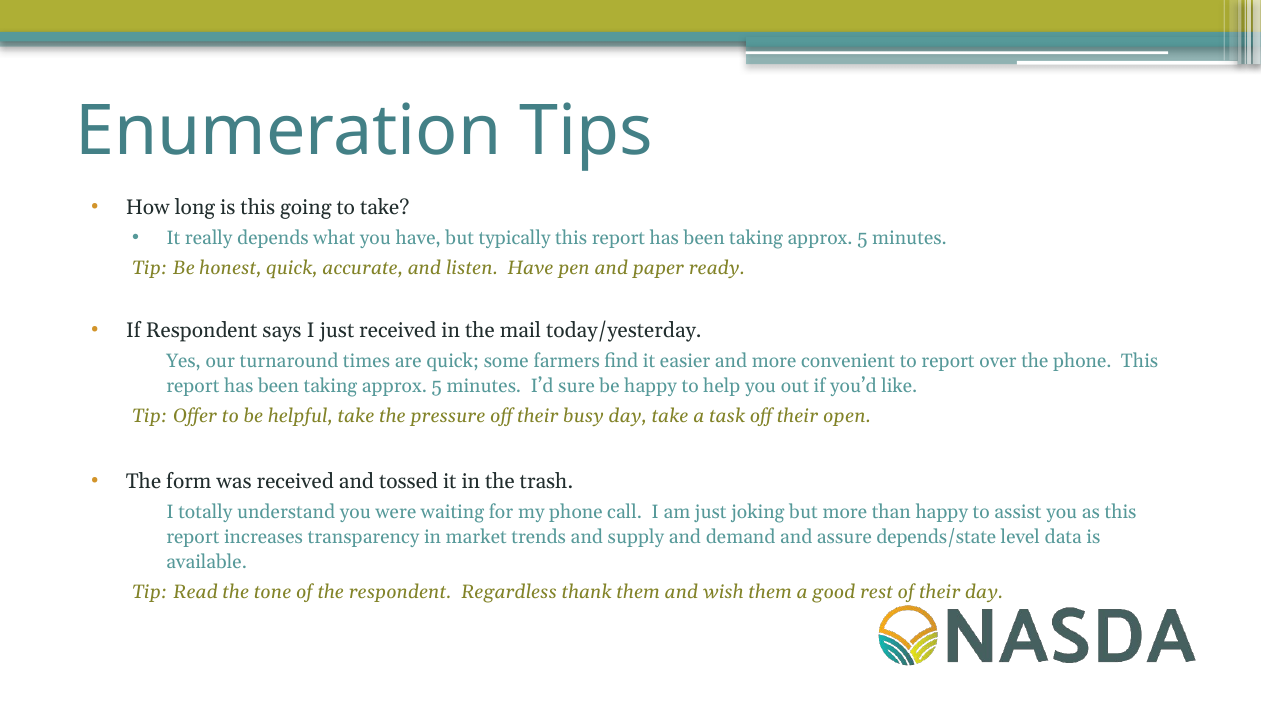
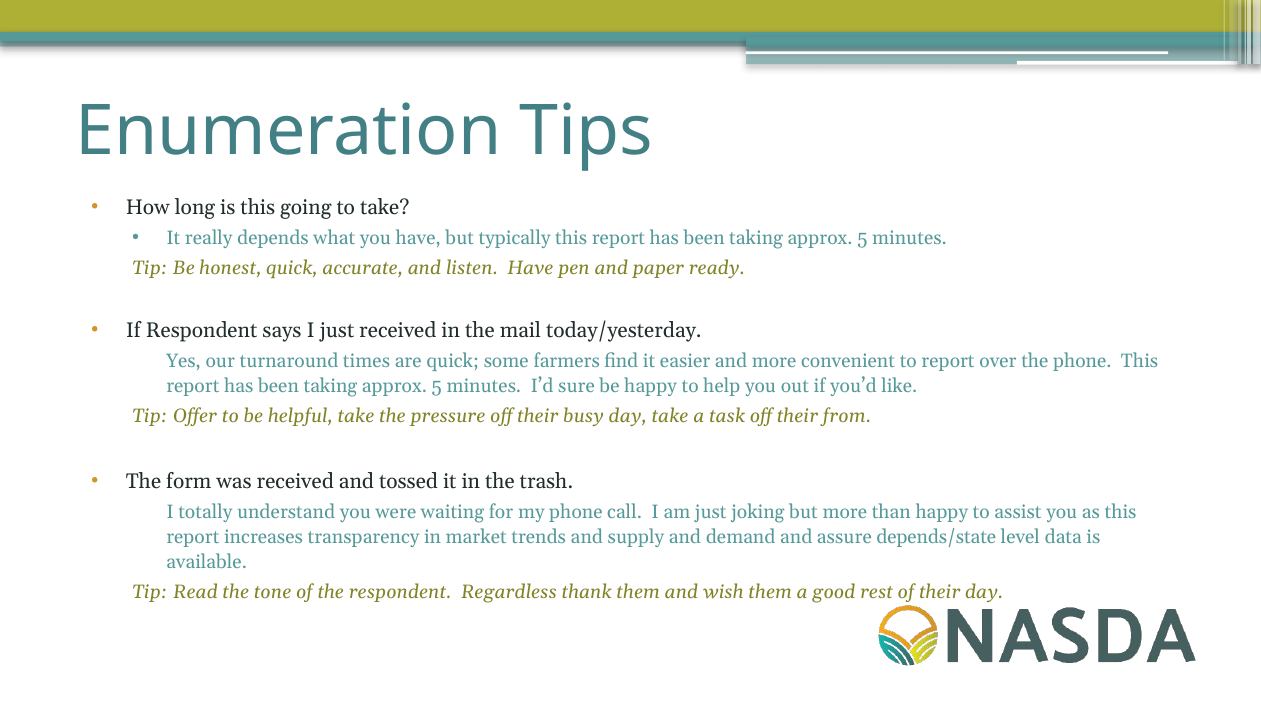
open: open -> from (847, 416)
